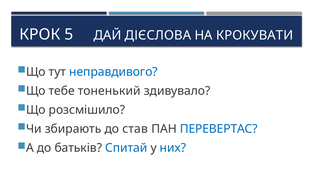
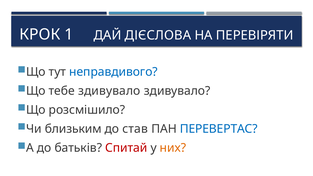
5: 5 -> 1 (69, 35)
КРОКУВАТИ: КРОКУВАТИ -> ПЕРЕВІРЯТИ (255, 35)
тебе тоненький: тоненький -> здивувало (109, 91)
збирають: збирають -> близьким (73, 129)
Спитай colour: blue -> red (126, 148)
них colour: blue -> orange (173, 148)
